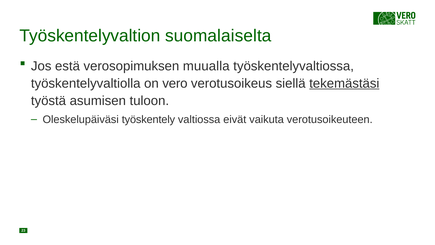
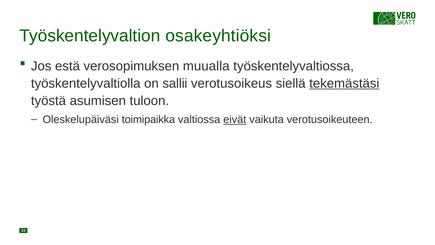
suomalaiselta: suomalaiselta -> osakeyhtiöksi (218, 36)
vero: vero -> sallii (175, 83)
työskentely: työskentely -> toimipaikka (148, 119)
eivät underline: none -> present (235, 119)
